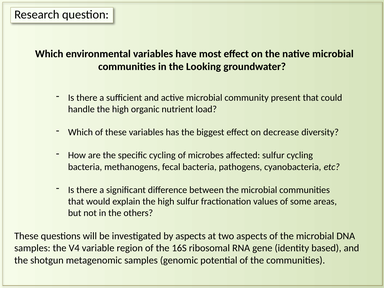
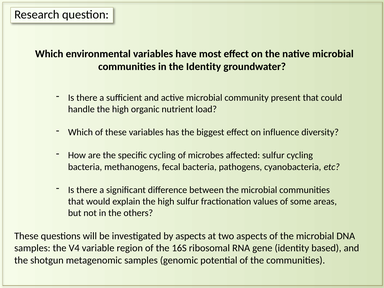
the Looking: Looking -> Identity (204, 67)
decrease: decrease -> influence (281, 132)
